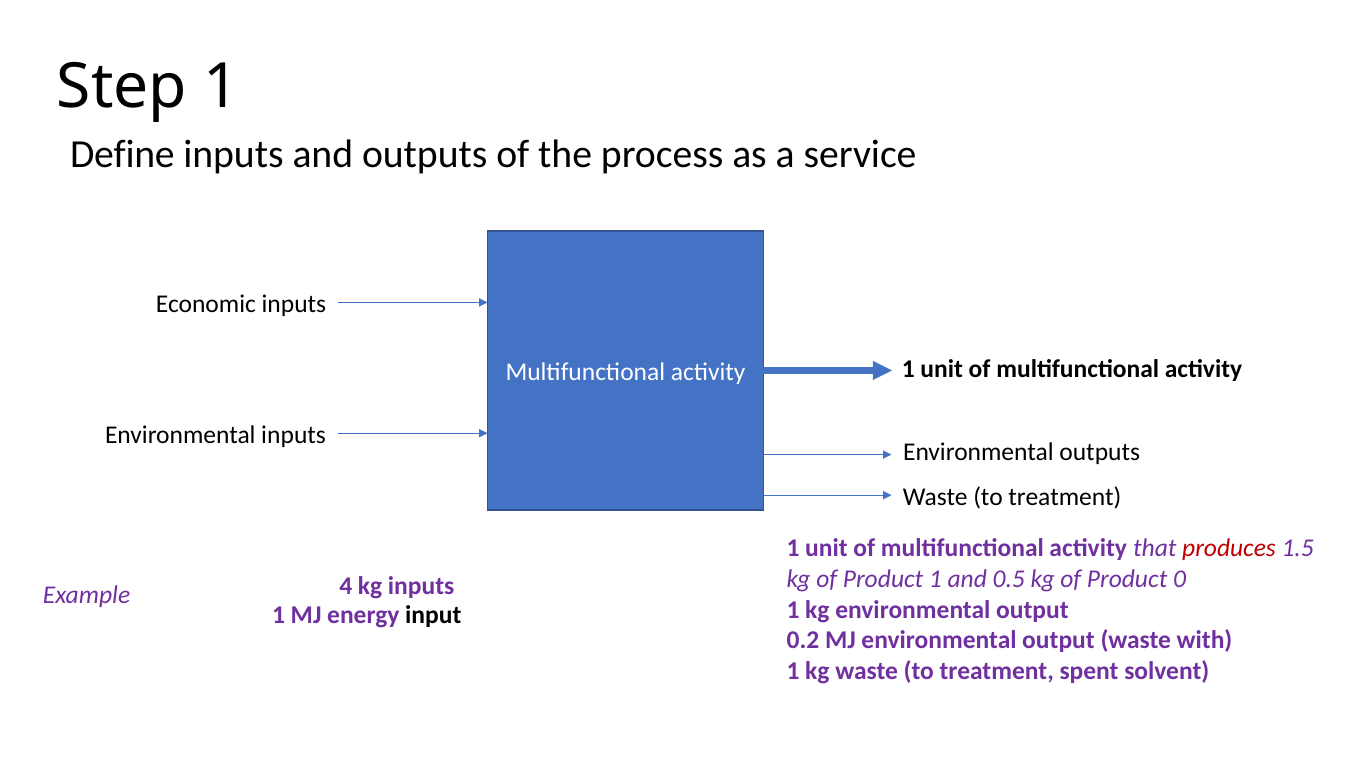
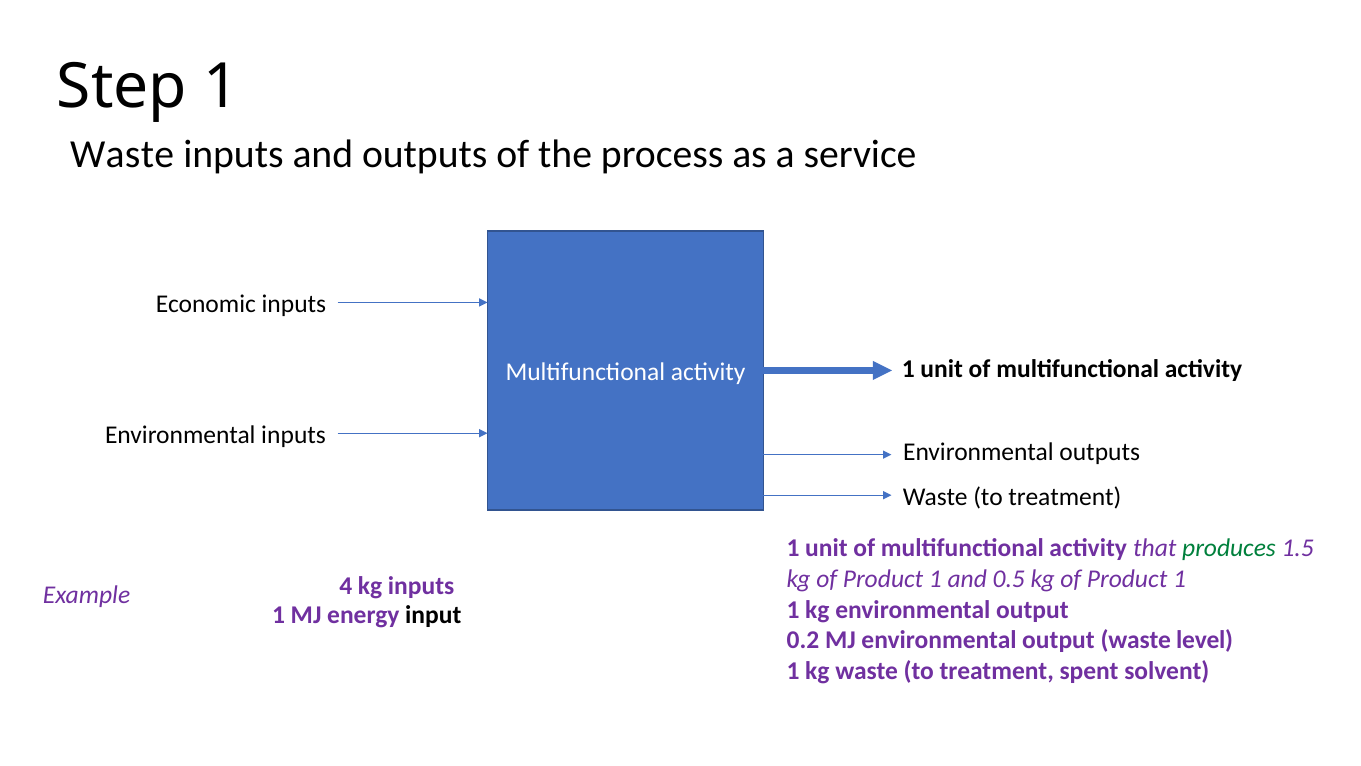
Define: Define -> Waste (122, 155)
produces colour: red -> green (1229, 548)
0: 0 -> 1 (1180, 579)
with: with -> level (1205, 640)
